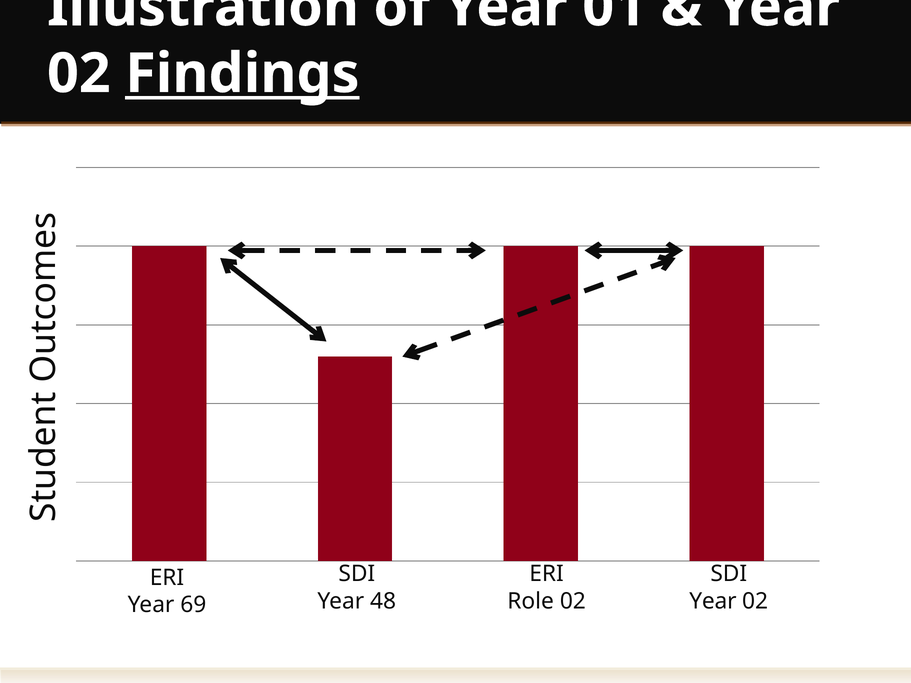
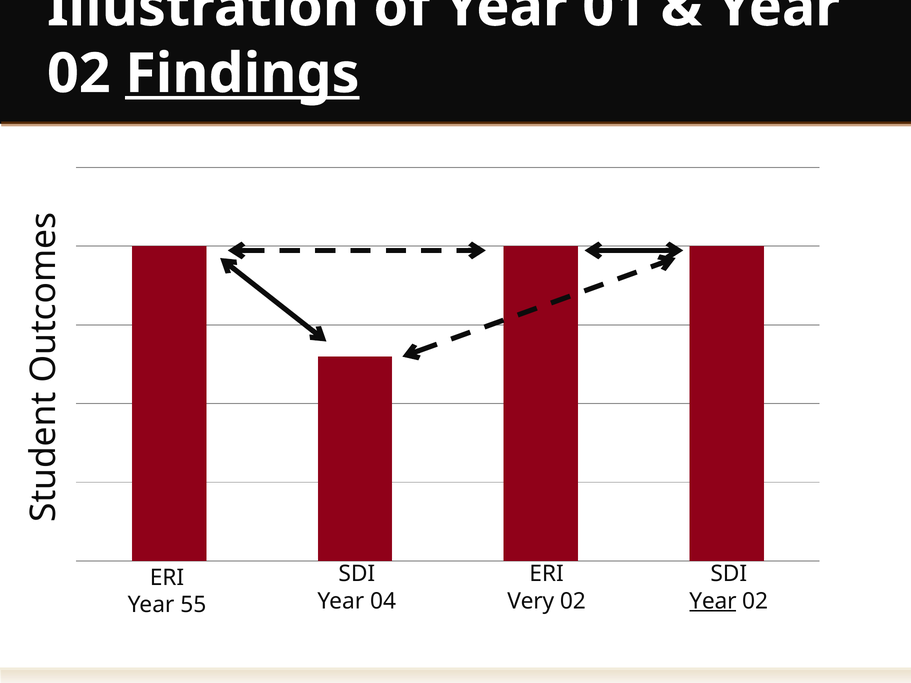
48: 48 -> 04 (383, 601)
Role: Role -> Very (531, 601)
Year underline: none -> present (713, 601)
69: 69 -> 55 (193, 605)
